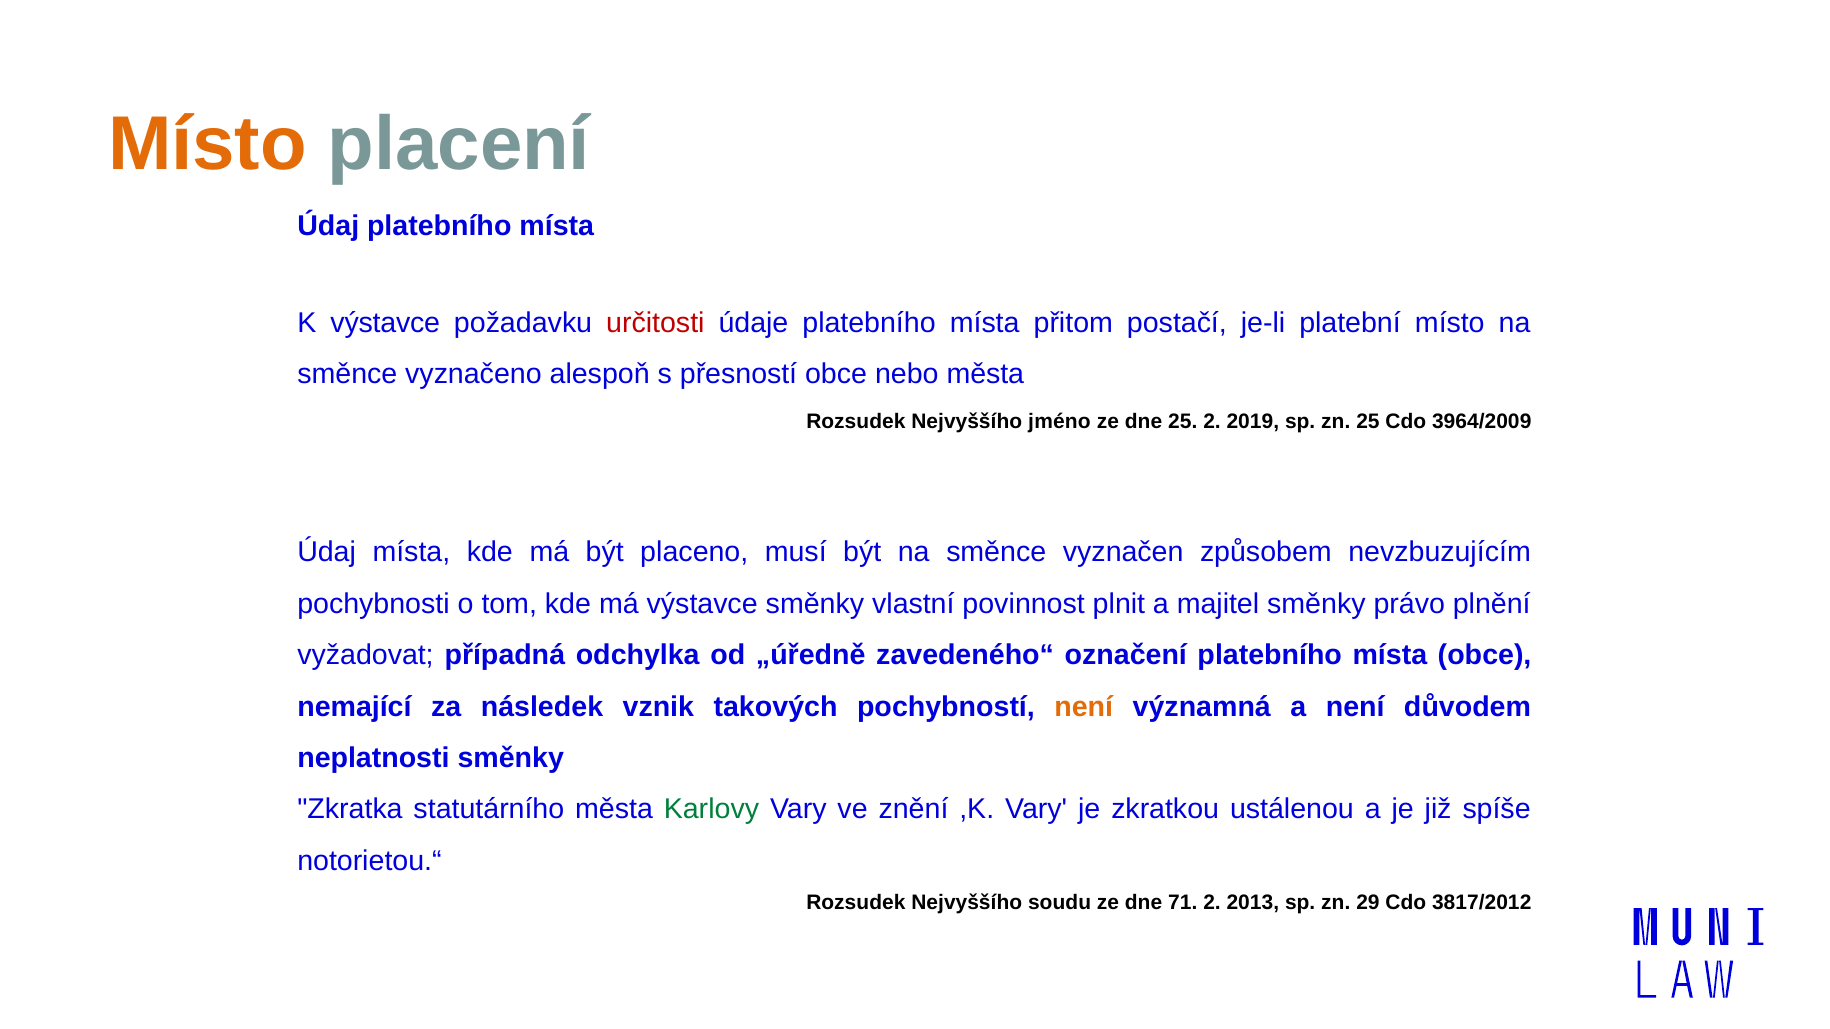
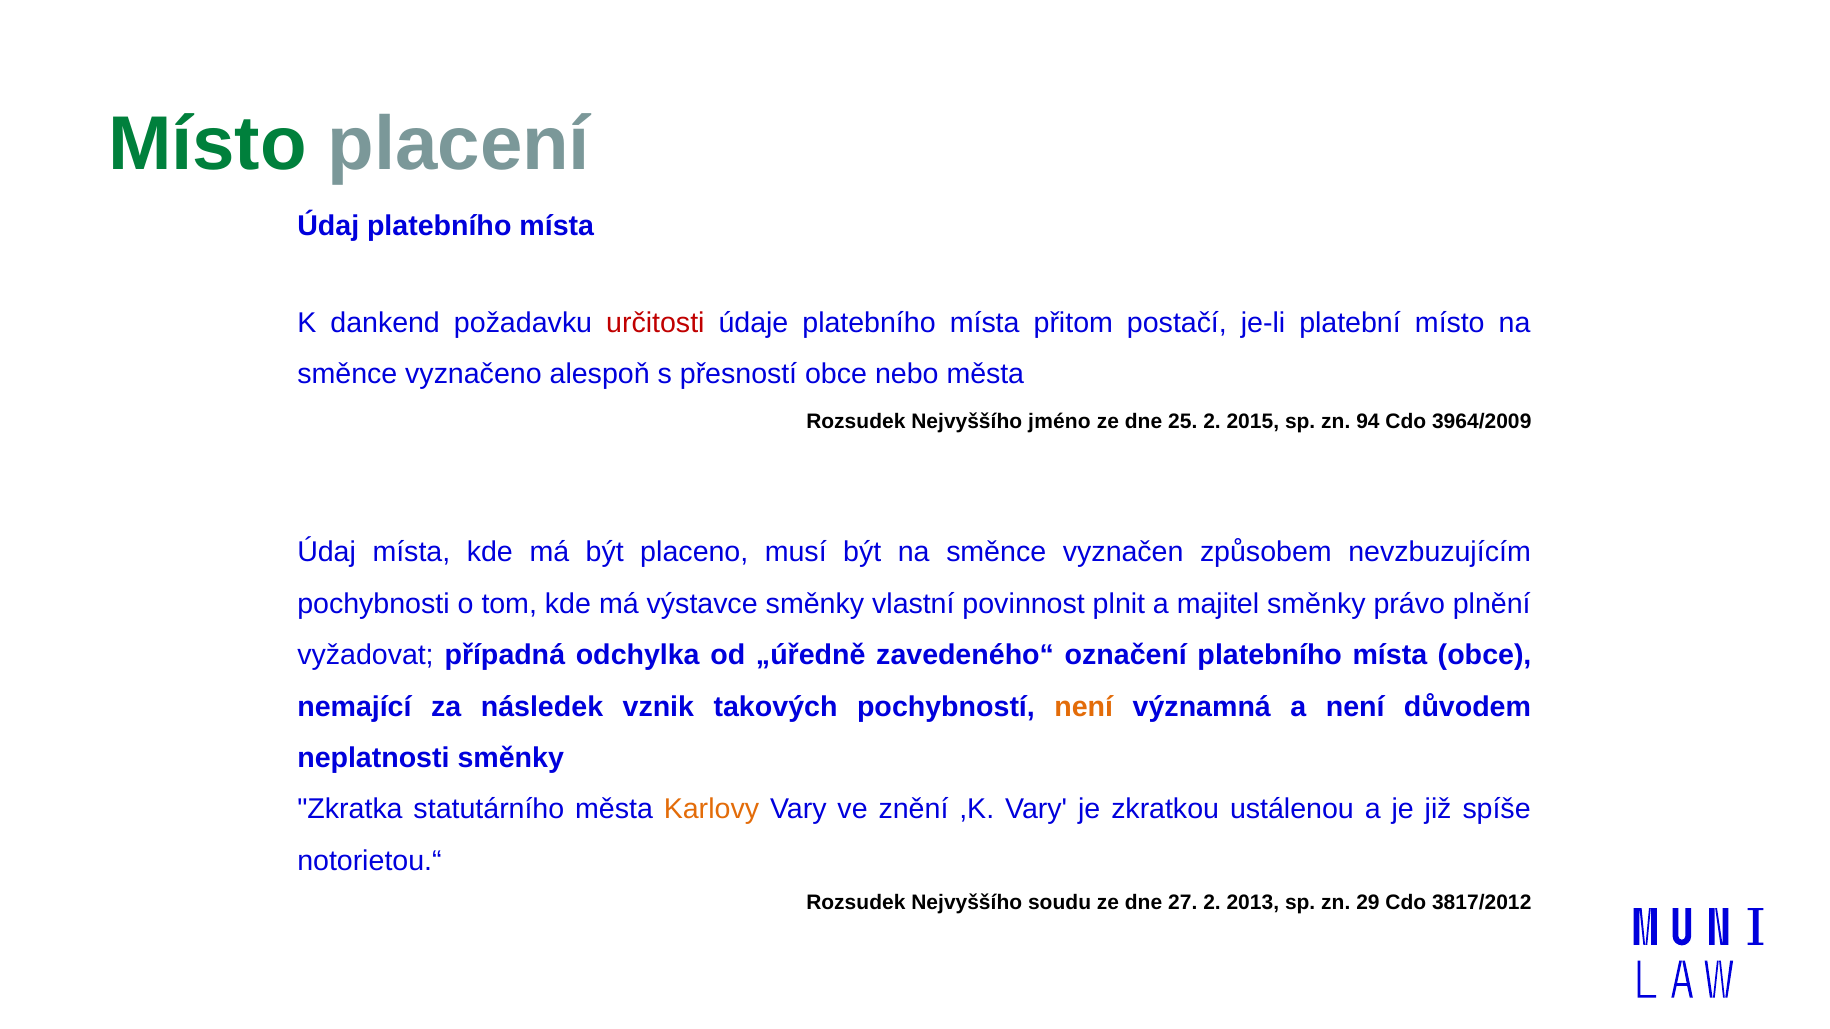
Místo colour: orange -> green (207, 144)
K výstavce: výstavce -> dankend (385, 323)
2019: 2019 -> 2015 (1253, 422)
zn 25: 25 -> 94 (1368, 422)
Karlovy colour: green -> orange (711, 810)
71: 71 -> 27 (1183, 903)
